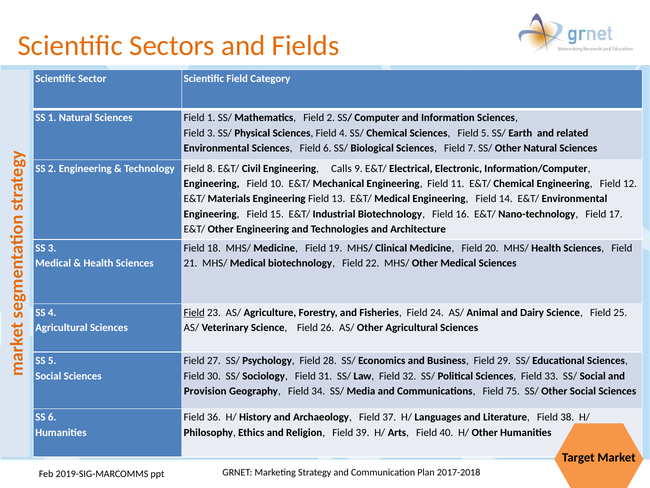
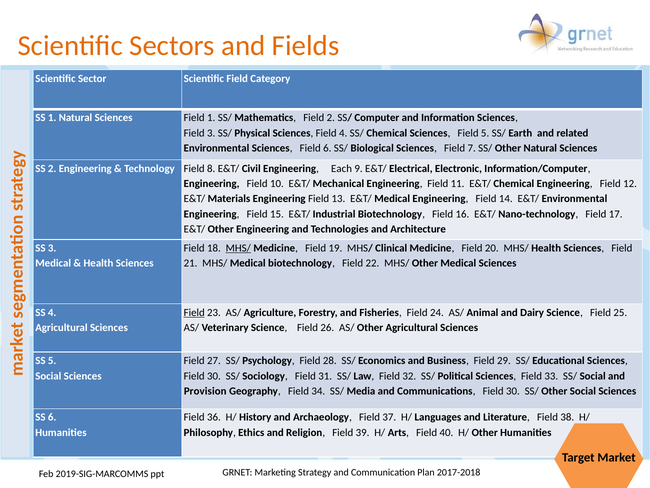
Calls: Calls -> Each (342, 168)
MHS/ underline: none -> present (238, 248)
Communications Field 75: 75 -> 30 (513, 391)
